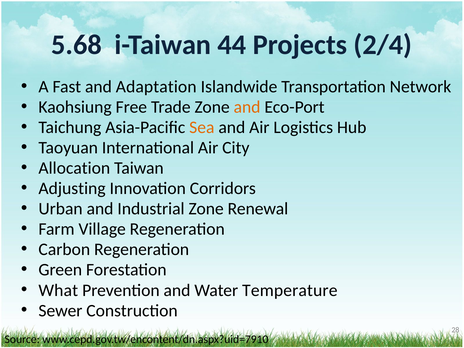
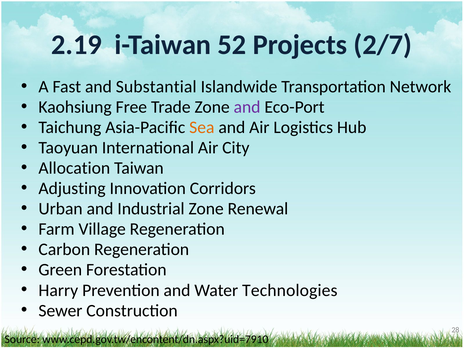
5.68: 5.68 -> 2.19 (77, 45)
44: 44 -> 52 (232, 45)
2/4: 2/4 -> 2/7 (383, 45)
Adaptation: Adaptation -> Substantial (156, 87)
and colour: orange -> purple (247, 107)
What: What -> Harry (58, 290)
Temperature: Temperature -> Technologies (290, 290)
